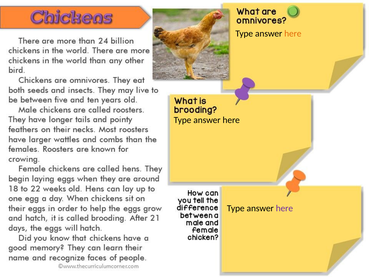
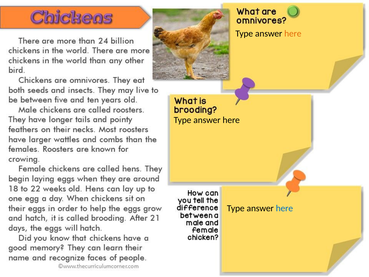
here colour: purple -> blue (284, 208)
